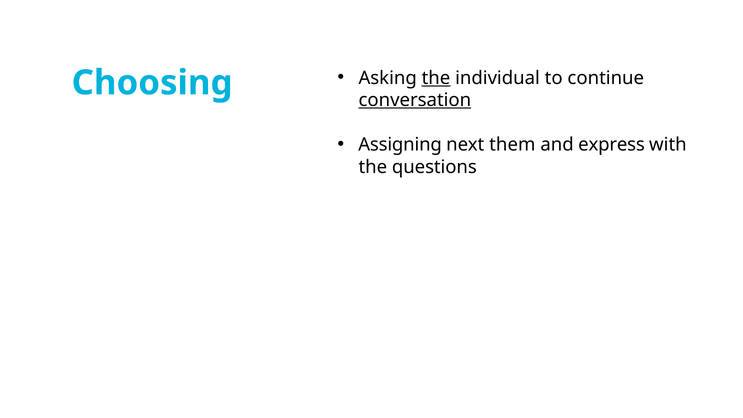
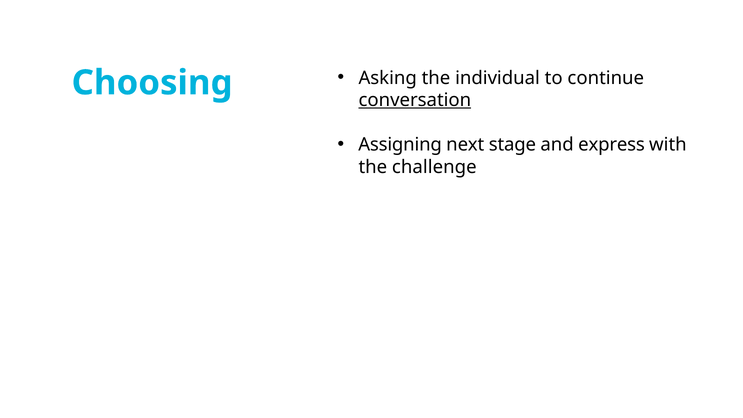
the underline: present -> none (436, 78)
them: them -> stage (512, 145)
questions: questions -> challenge (434, 167)
